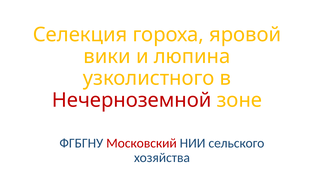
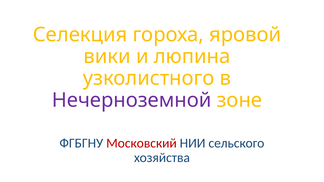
Нечерноземной colour: red -> purple (132, 100)
